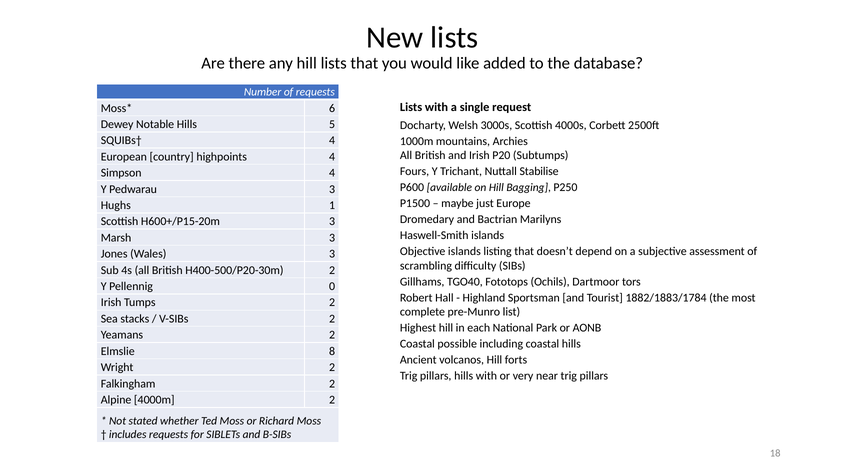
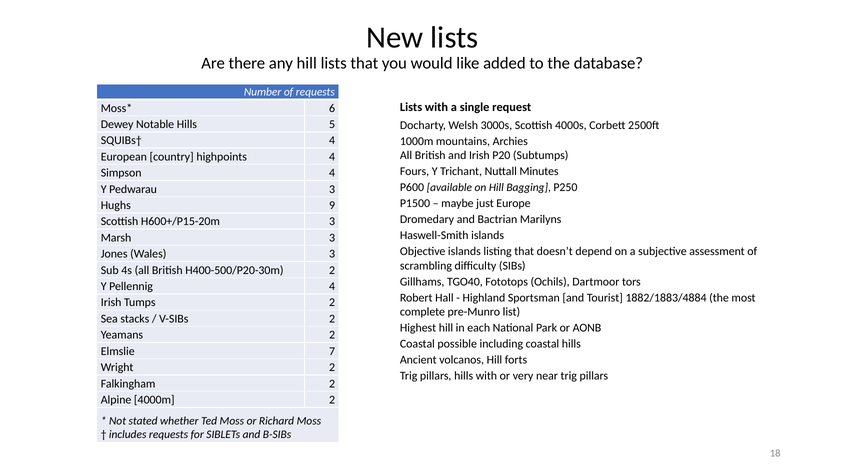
Stabilise: Stabilise -> Minutes (539, 171)
1: 1 -> 9 (332, 205)
Pellennig 0: 0 -> 4 (332, 287)
1882/1883/1784: 1882/1883/1784 -> 1882/1883/4884 (666, 298)
8: 8 -> 7 (332, 351)
